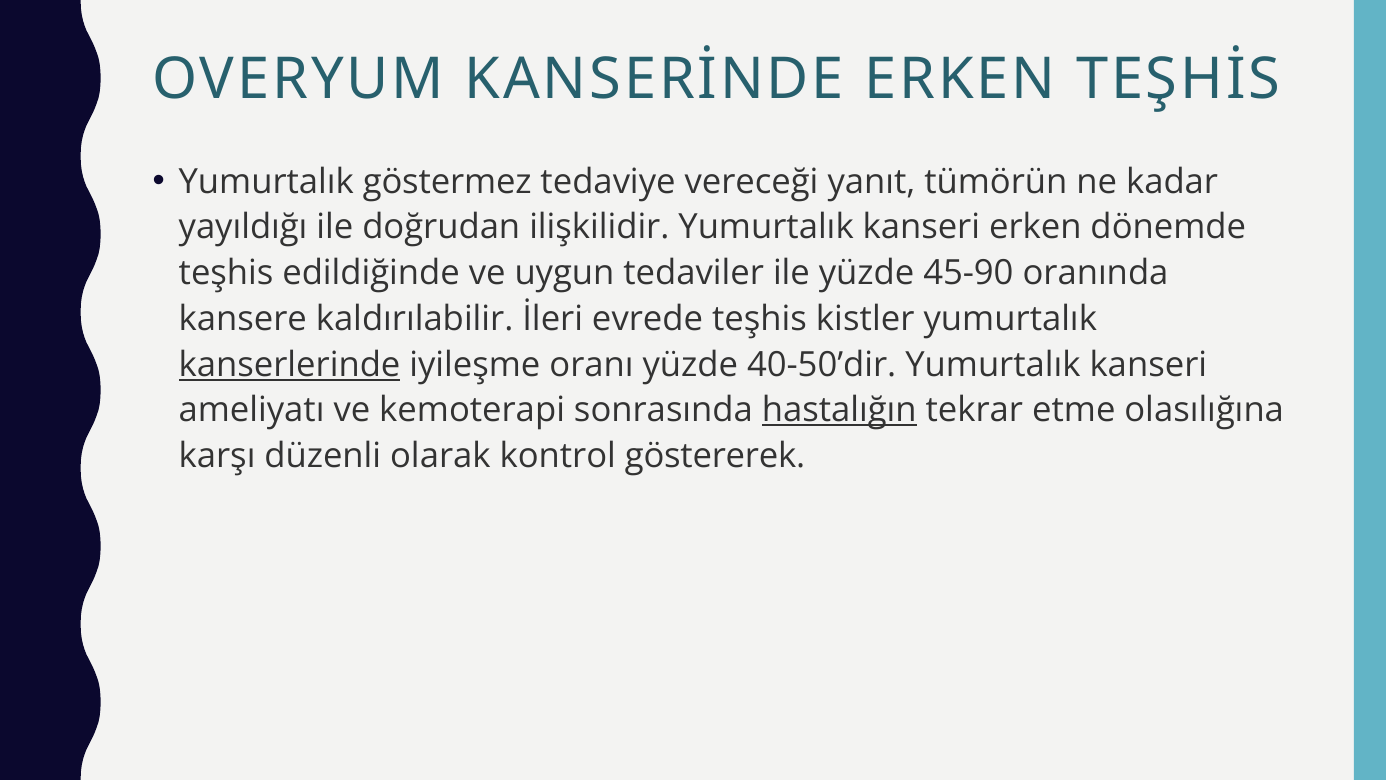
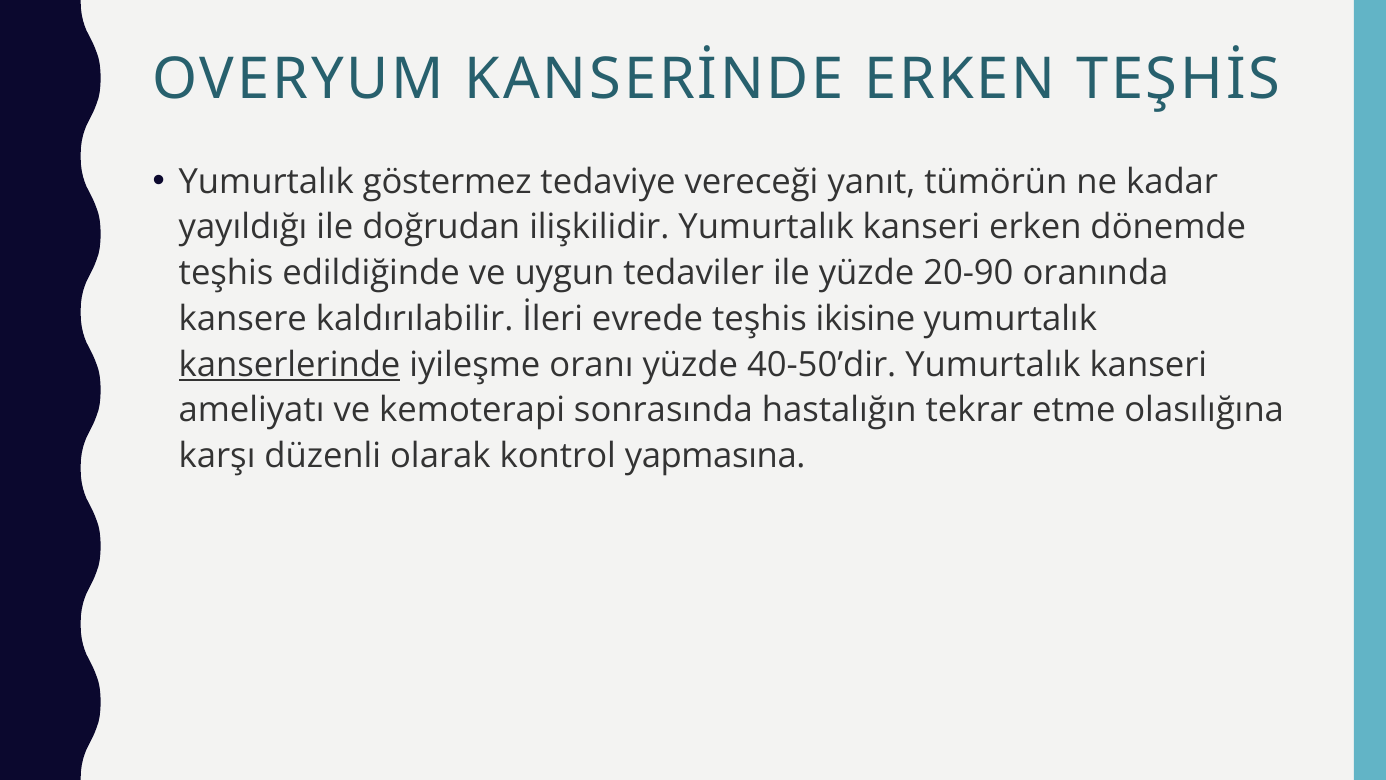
45-90: 45-90 -> 20-90 (968, 273)
kistler: kistler -> ikisine (865, 319)
hastalığın underline: present -> none (839, 410)
göstererek: göstererek -> yapmasına (715, 456)
